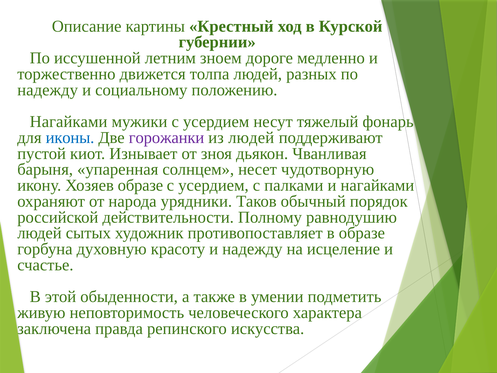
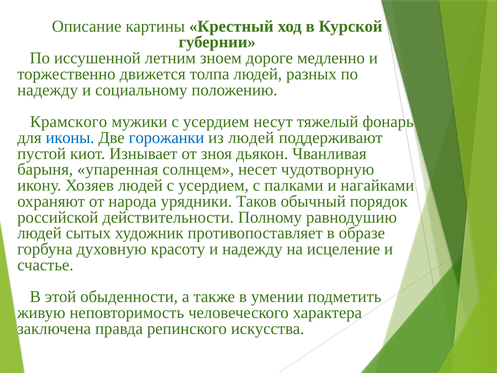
Нагайками: Нагайками -> Крамского (69, 122)
горожанки colour: purple -> blue (167, 138)
Хозяев образе: образе -> людей (140, 185)
